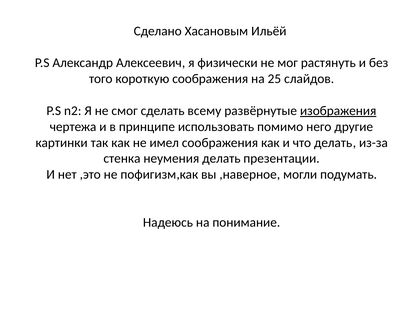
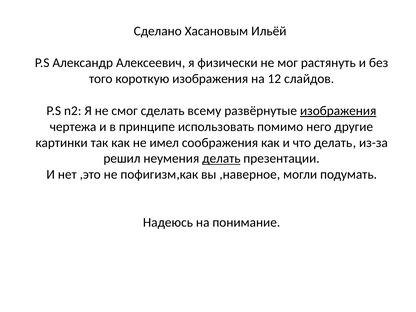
короткую соображения: соображения -> изображения (210, 79)
25: 25 -> 12 (274, 79)
стенка: стенка -> решил (122, 159)
делать underline: none -> present (221, 159)
